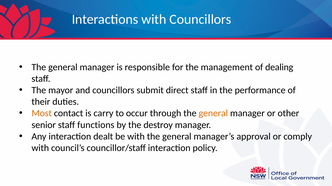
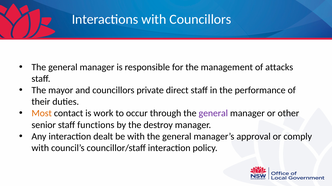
dealing: dealing -> attacks (279, 67)
submit: submit -> private (150, 91)
carry: carry -> work (103, 114)
general colour: orange -> purple (213, 114)
